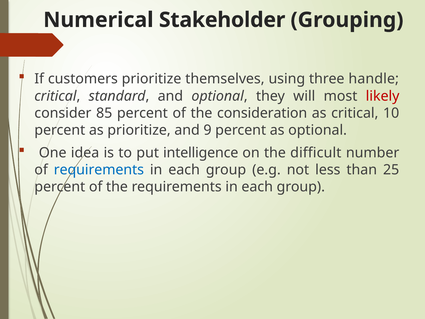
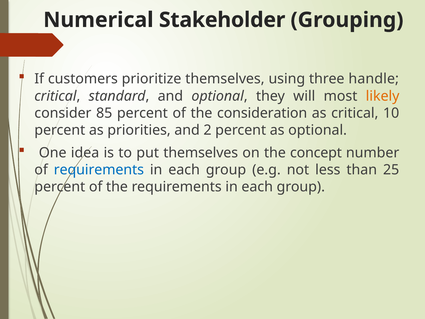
likely colour: red -> orange (383, 96)
as prioritize: prioritize -> priorities (139, 130)
9: 9 -> 2 (208, 130)
put intelligence: intelligence -> themselves (201, 153)
difficult: difficult -> concept (316, 153)
